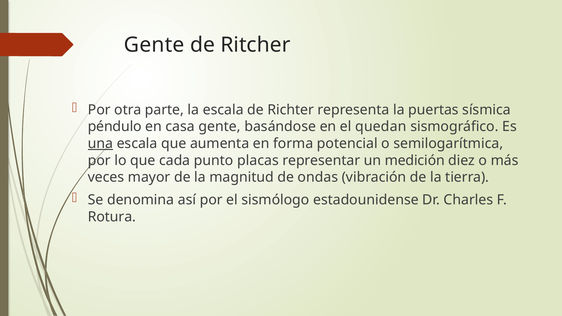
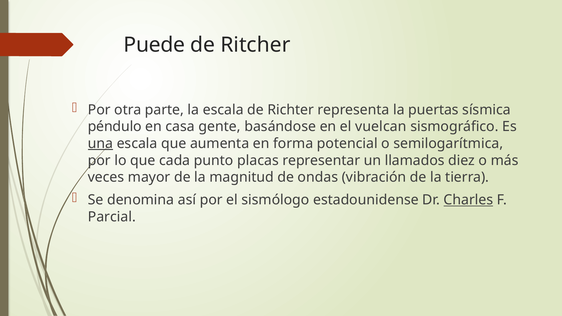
Gente: Gente -> Puede (154, 45)
quedan: quedan -> vuelcan (381, 127)
medición: medición -> llamados (415, 160)
Charles underline: none -> present (468, 200)
Rotura: Rotura -> Parcial (112, 217)
